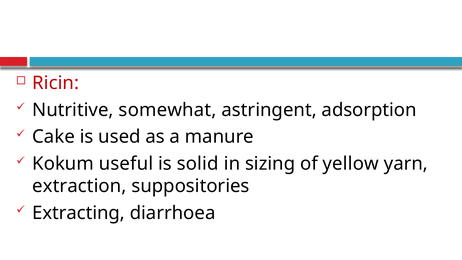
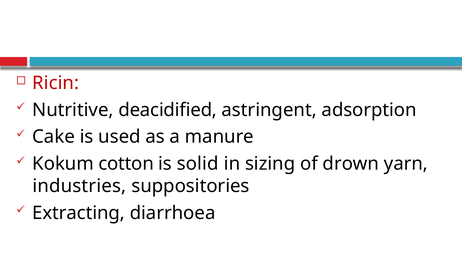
somewhat: somewhat -> deacidified (168, 110)
useful: useful -> cotton (126, 164)
yellow: yellow -> drown (351, 164)
extraction: extraction -> industries (79, 186)
